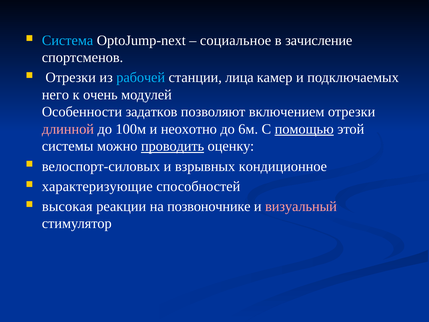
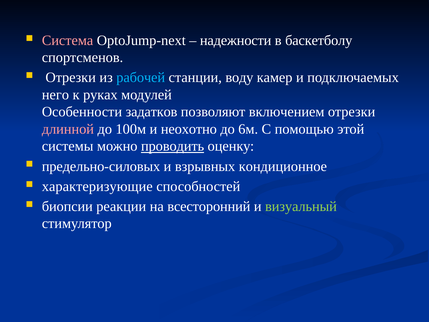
Система colour: light blue -> pink (68, 40)
социальное: социальное -> надежности (236, 40)
зачисление: зачисление -> баскетболу (319, 40)
лица: лица -> воду (239, 77)
очень: очень -> руках (100, 95)
помощью underline: present -> none (304, 129)
велоспорт-силовых: велоспорт-силовых -> предельно-силовых (101, 166)
высокая: высокая -> биопсии (67, 206)
позвоночнике: позвоночнике -> всесторонний (209, 206)
визуальный colour: pink -> light green (301, 206)
